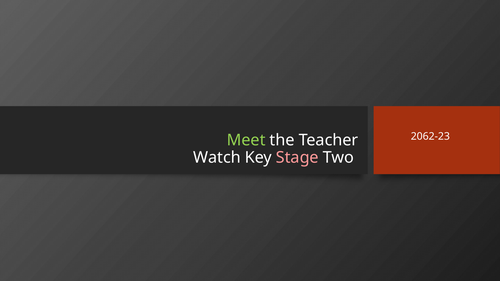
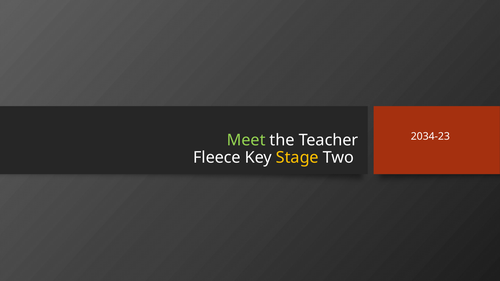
2062-23: 2062-23 -> 2034-23 (430, 136)
Watch: Watch -> Fleece (217, 158)
Stage colour: pink -> yellow (297, 158)
